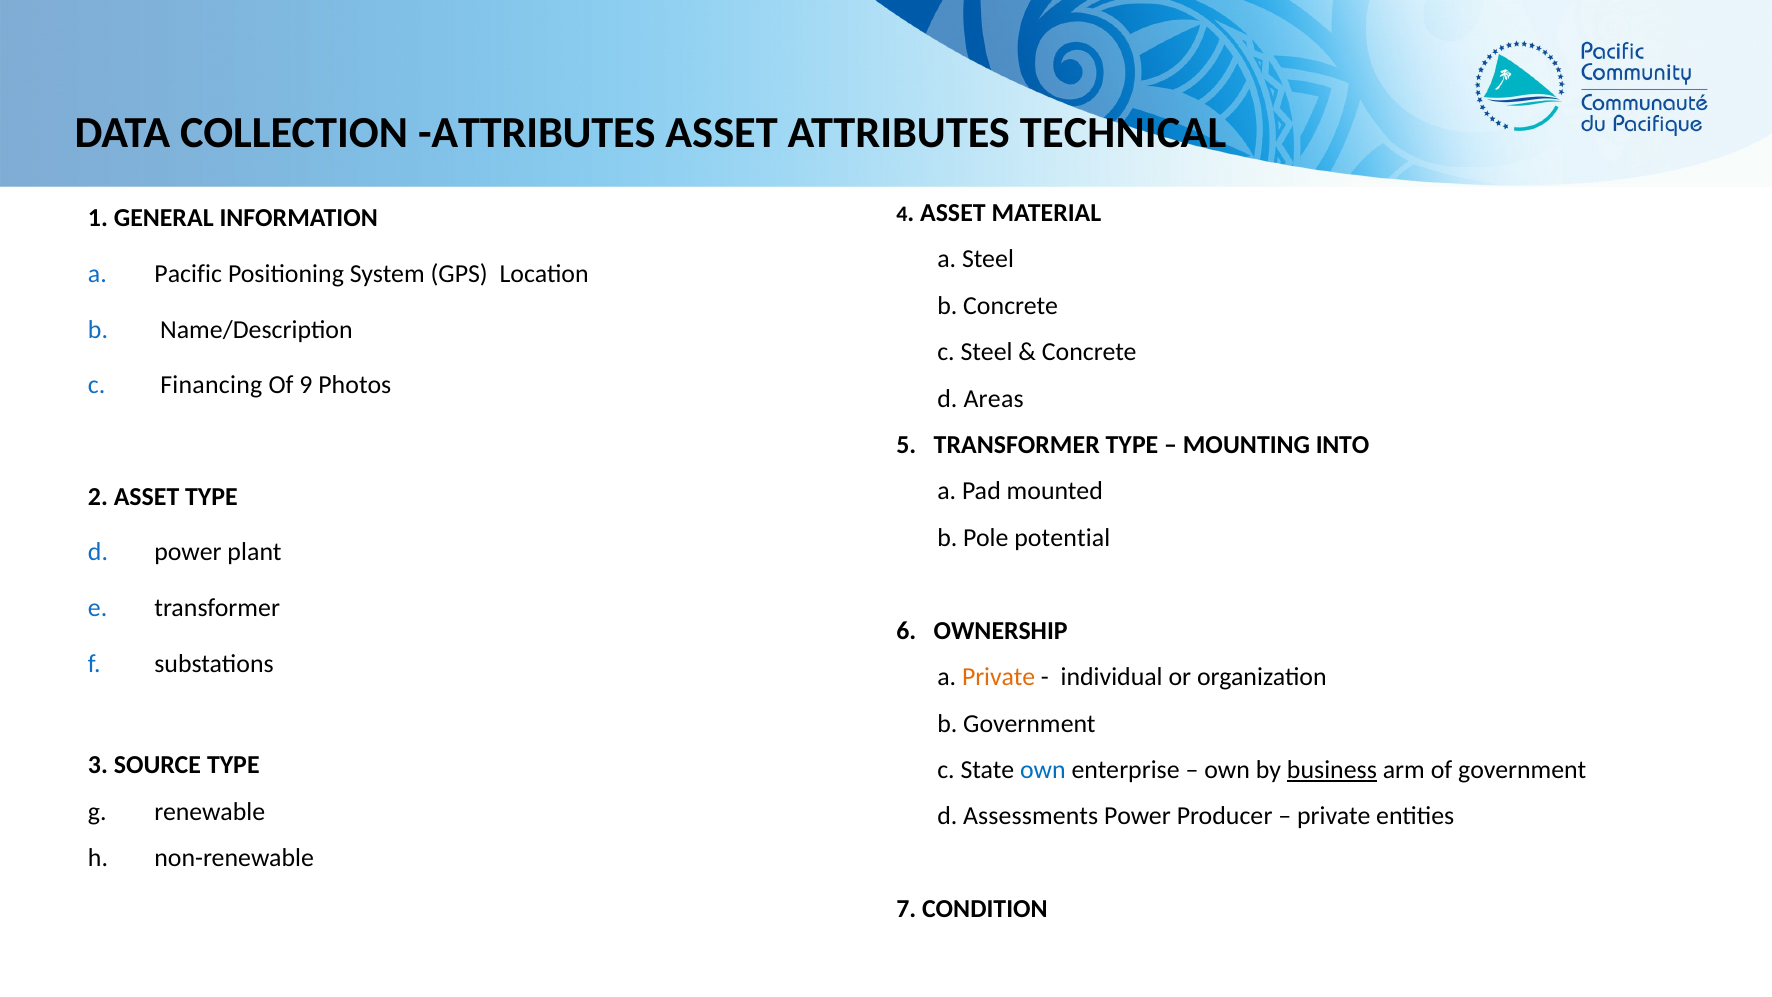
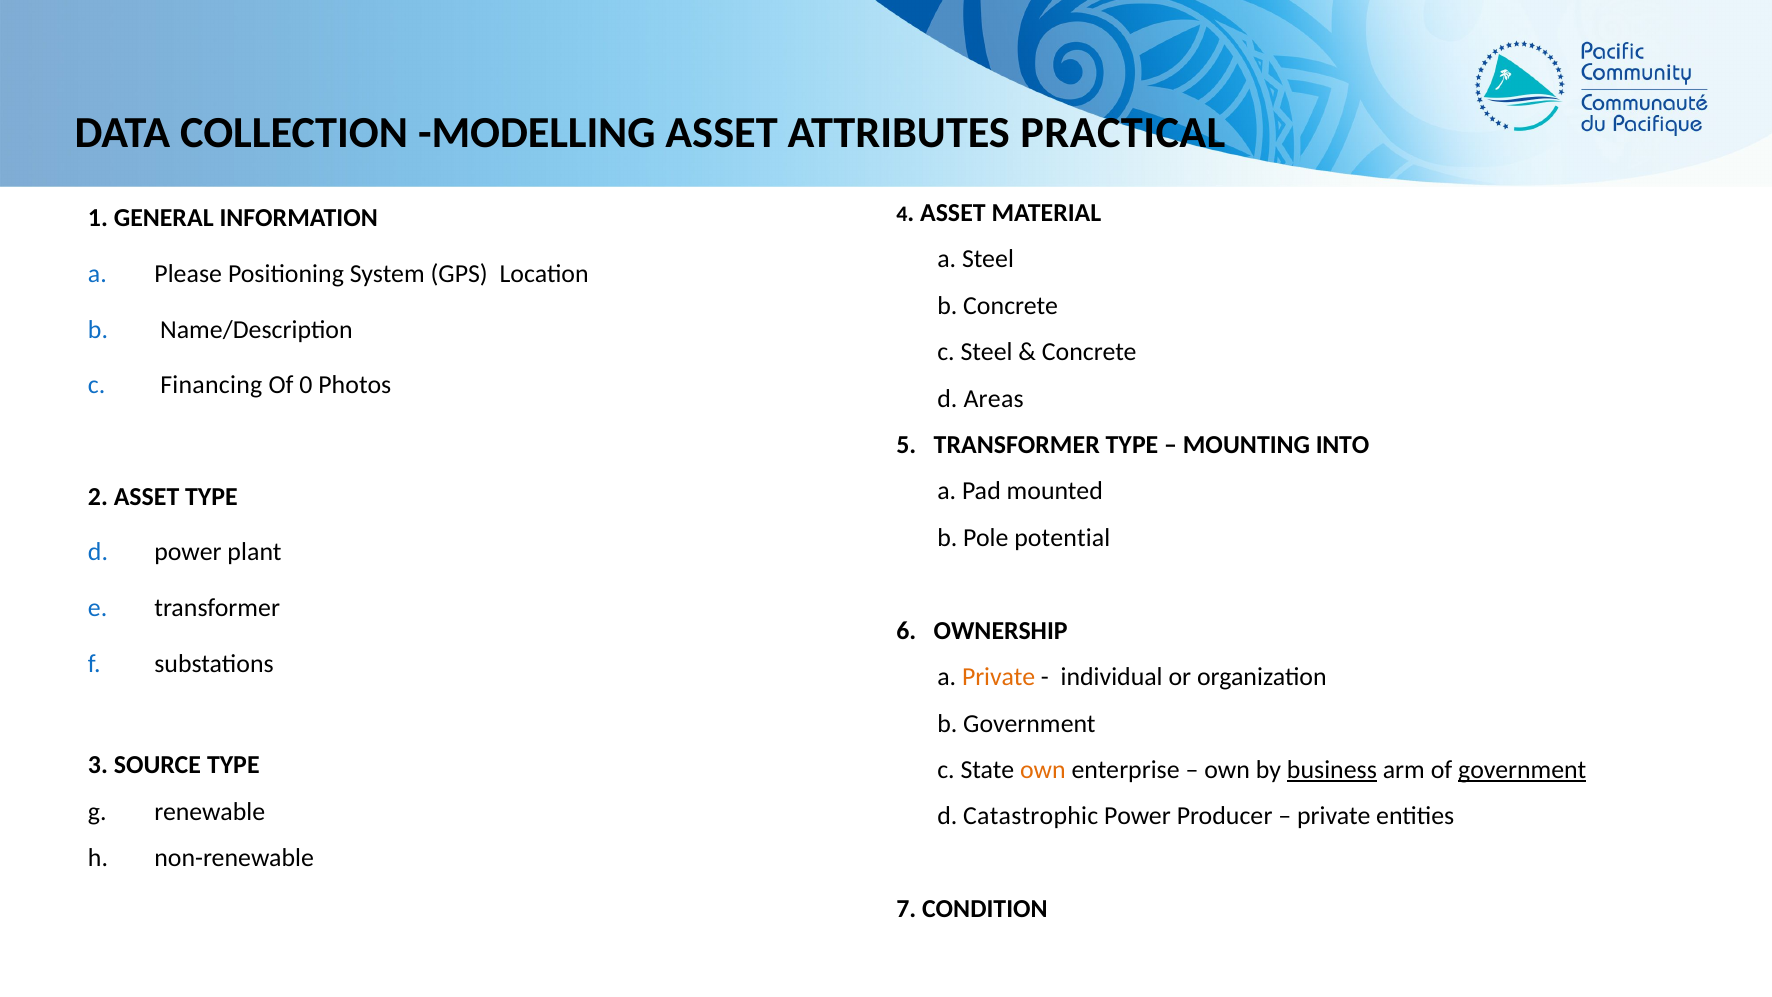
COLLECTION ATTRIBUTES: ATTRIBUTES -> MODELLING (537, 133)
TECHNICAL: TECHNICAL -> PRACTICAL (1123, 133)
Pacific: Pacific -> Please (188, 274)
9: 9 -> 0 (306, 385)
own colour: blue -> orange (1043, 770)
government underline: none -> present (1522, 770)
Assessments: Assessments -> Catastrophic (1031, 816)
